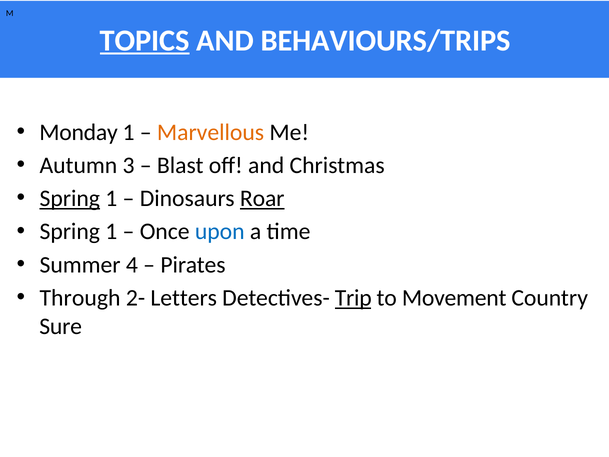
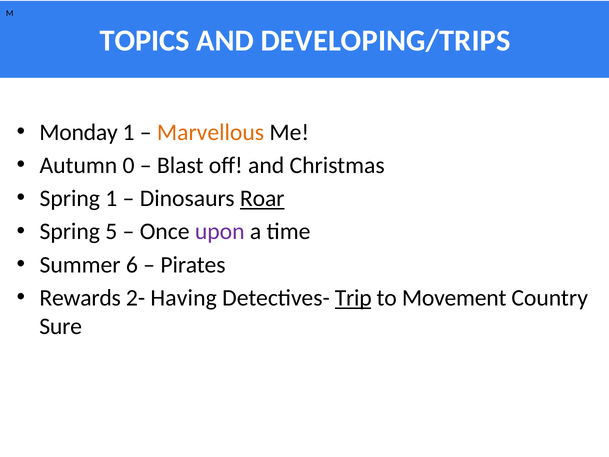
TOPICS underline: present -> none (145, 41)
BEHAVIOURS/TRIPS: BEHAVIOURS/TRIPS -> DEVELOPING/TRIPS (386, 41)
3: 3 -> 0 (129, 165)
Spring underline: present -> none (70, 198)
1: 1 -> 5 (111, 231)
upon colour: blue -> purple (220, 231)
4: 4 -> 6 (132, 265)
Through: Through -> Rewards (80, 298)
Letters: Letters -> Having (184, 298)
